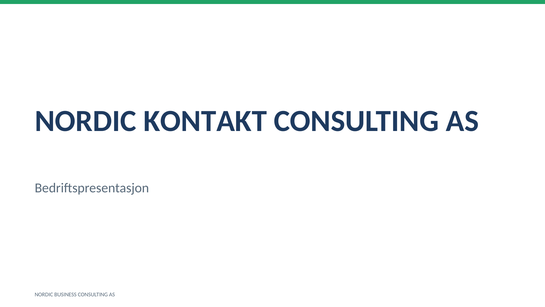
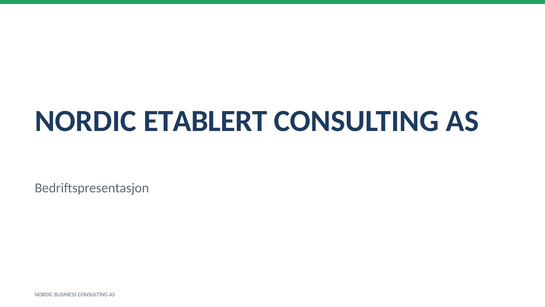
KONTAKT: KONTAKT -> ETABLERT (205, 121)
